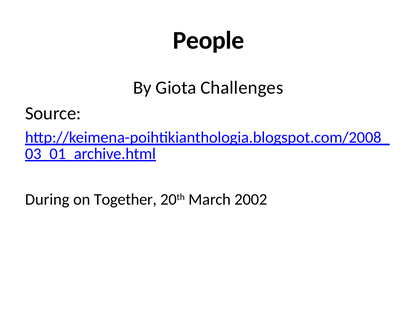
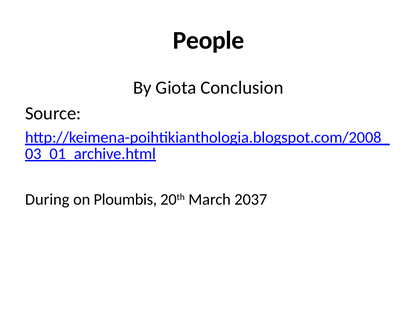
Challenges: Challenges -> Conclusion (242, 87)
Together: Together -> Ploumbis (125, 199)
2002: 2002 -> 2037 (251, 199)
